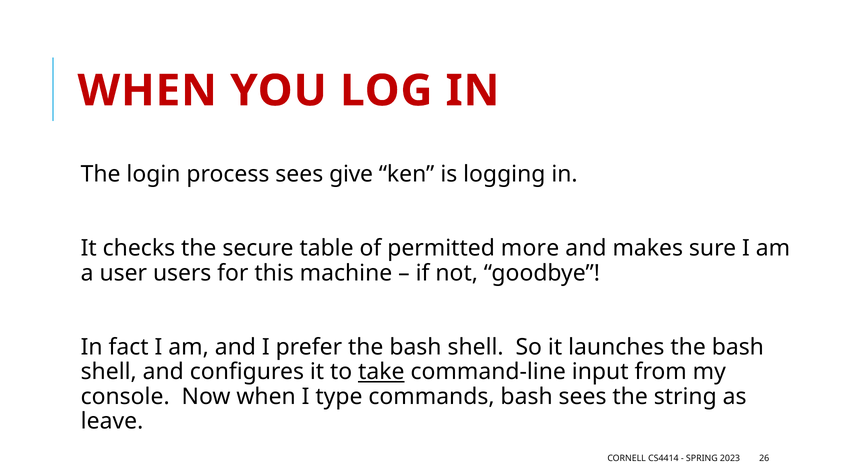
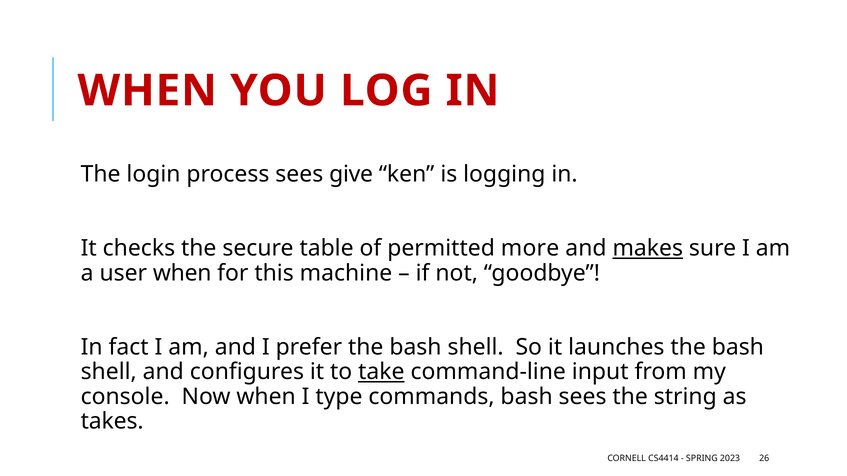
makes underline: none -> present (648, 248)
user users: users -> when (182, 273)
leave: leave -> takes (112, 422)
